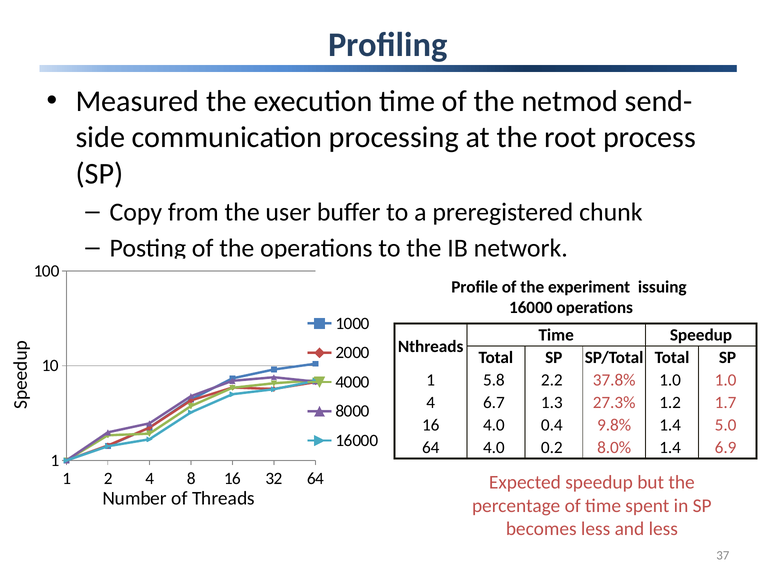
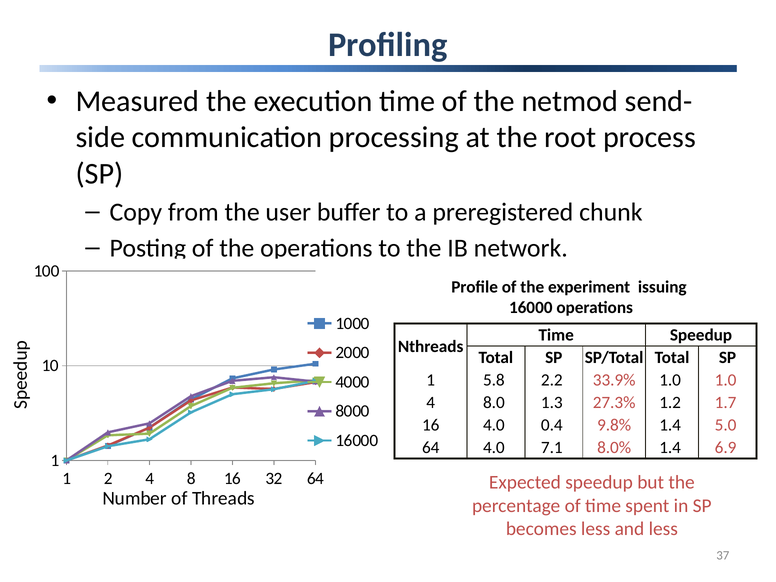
37.8%: 37.8% -> 33.9% (614, 380)
6.7: 6.7 -> 8.0 (494, 403)
0.2: 0.2 -> 7.1 (552, 448)
